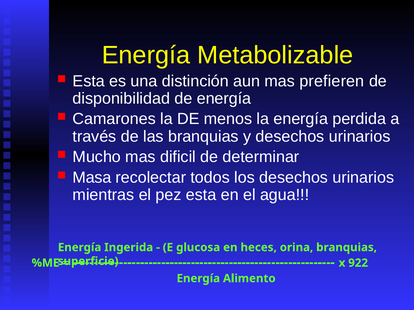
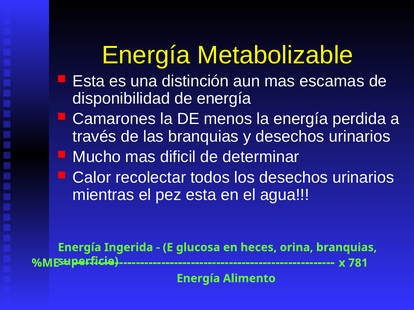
prefieren: prefieren -> escamas (332, 81)
Masa: Masa -> Calor (92, 178)
922: 922 -> 781 (358, 263)
